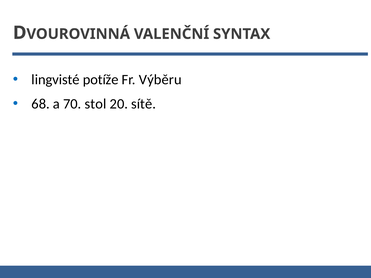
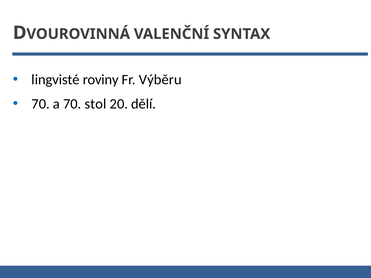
potíže: potíže -> roviny (101, 80)
68: 68 -> 70 (41, 104)
sítě: sítě -> dělí (144, 104)
